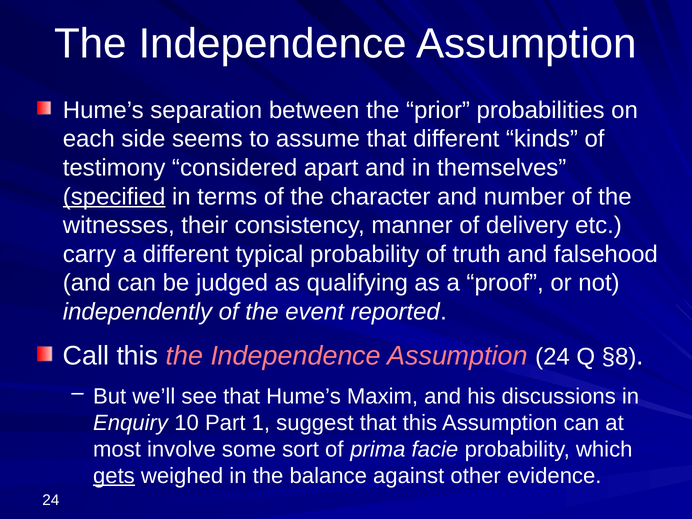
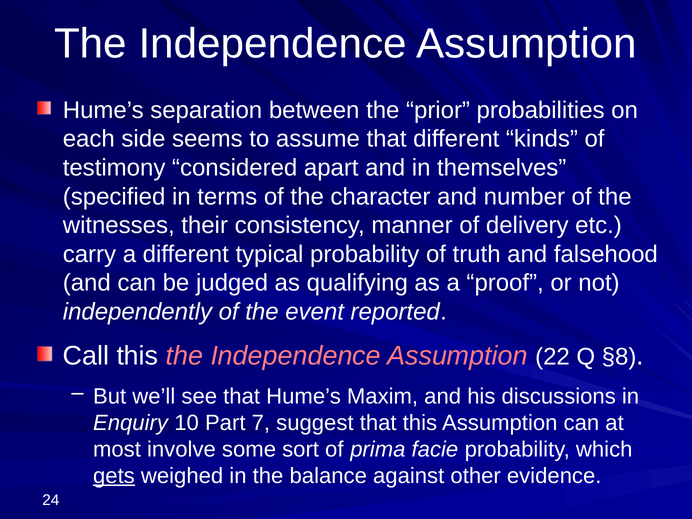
specified underline: present -> none (114, 197)
Assumption 24: 24 -> 22 (553, 357)
1: 1 -> 7 (261, 423)
